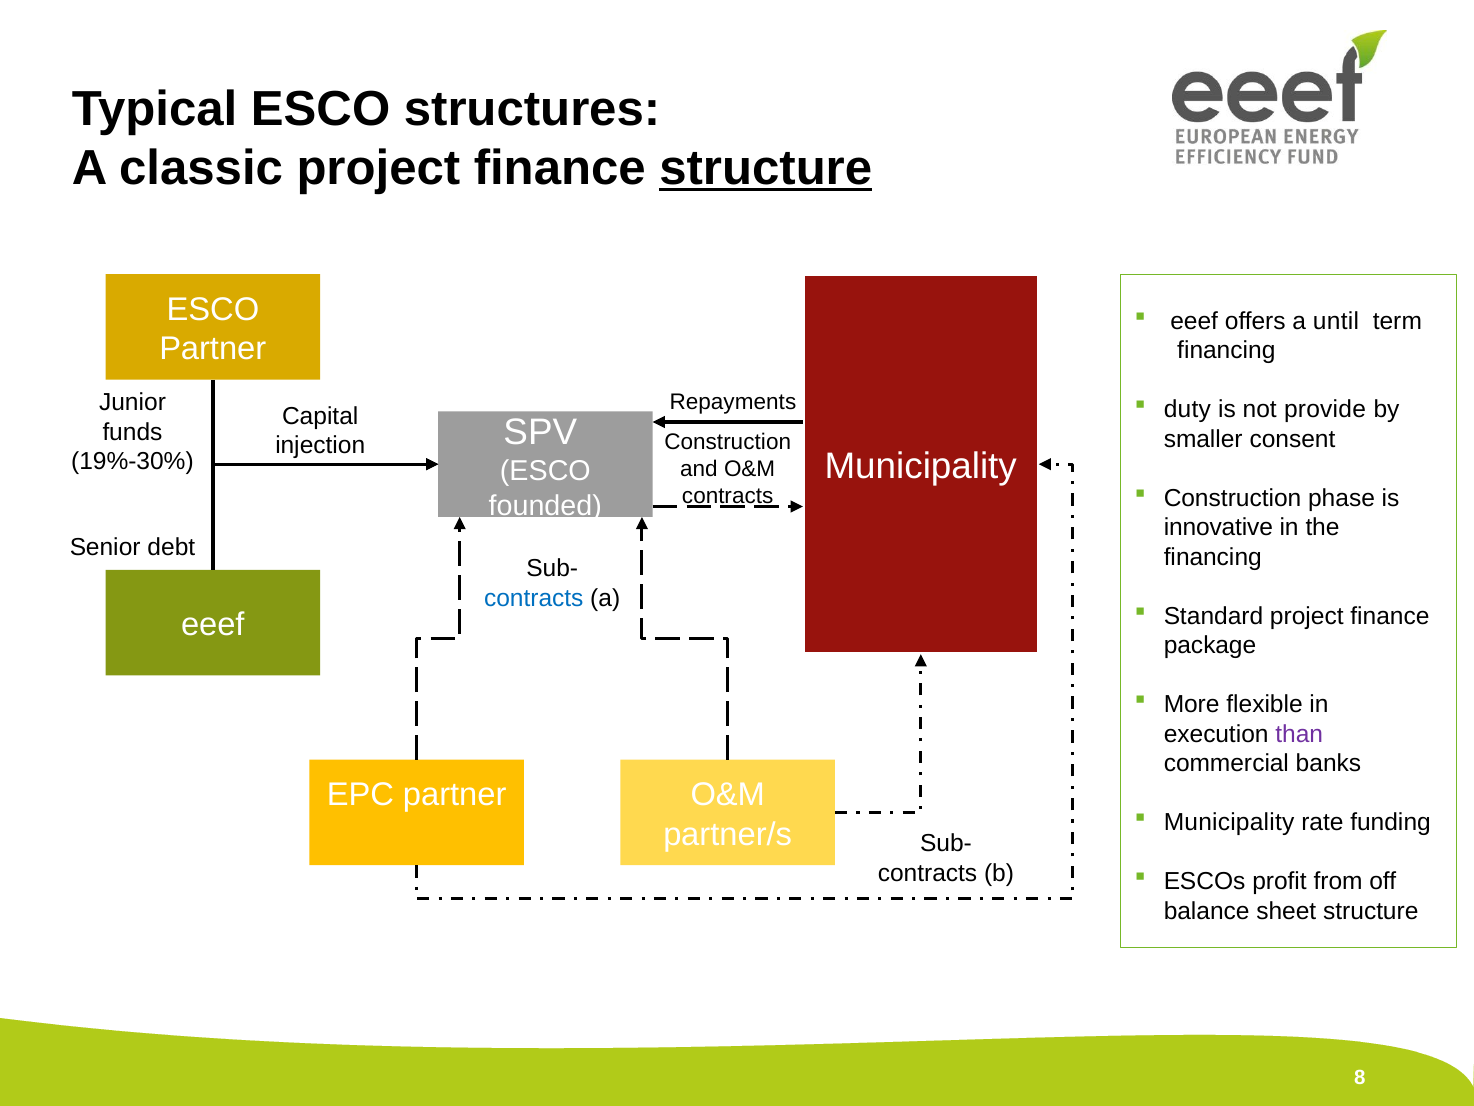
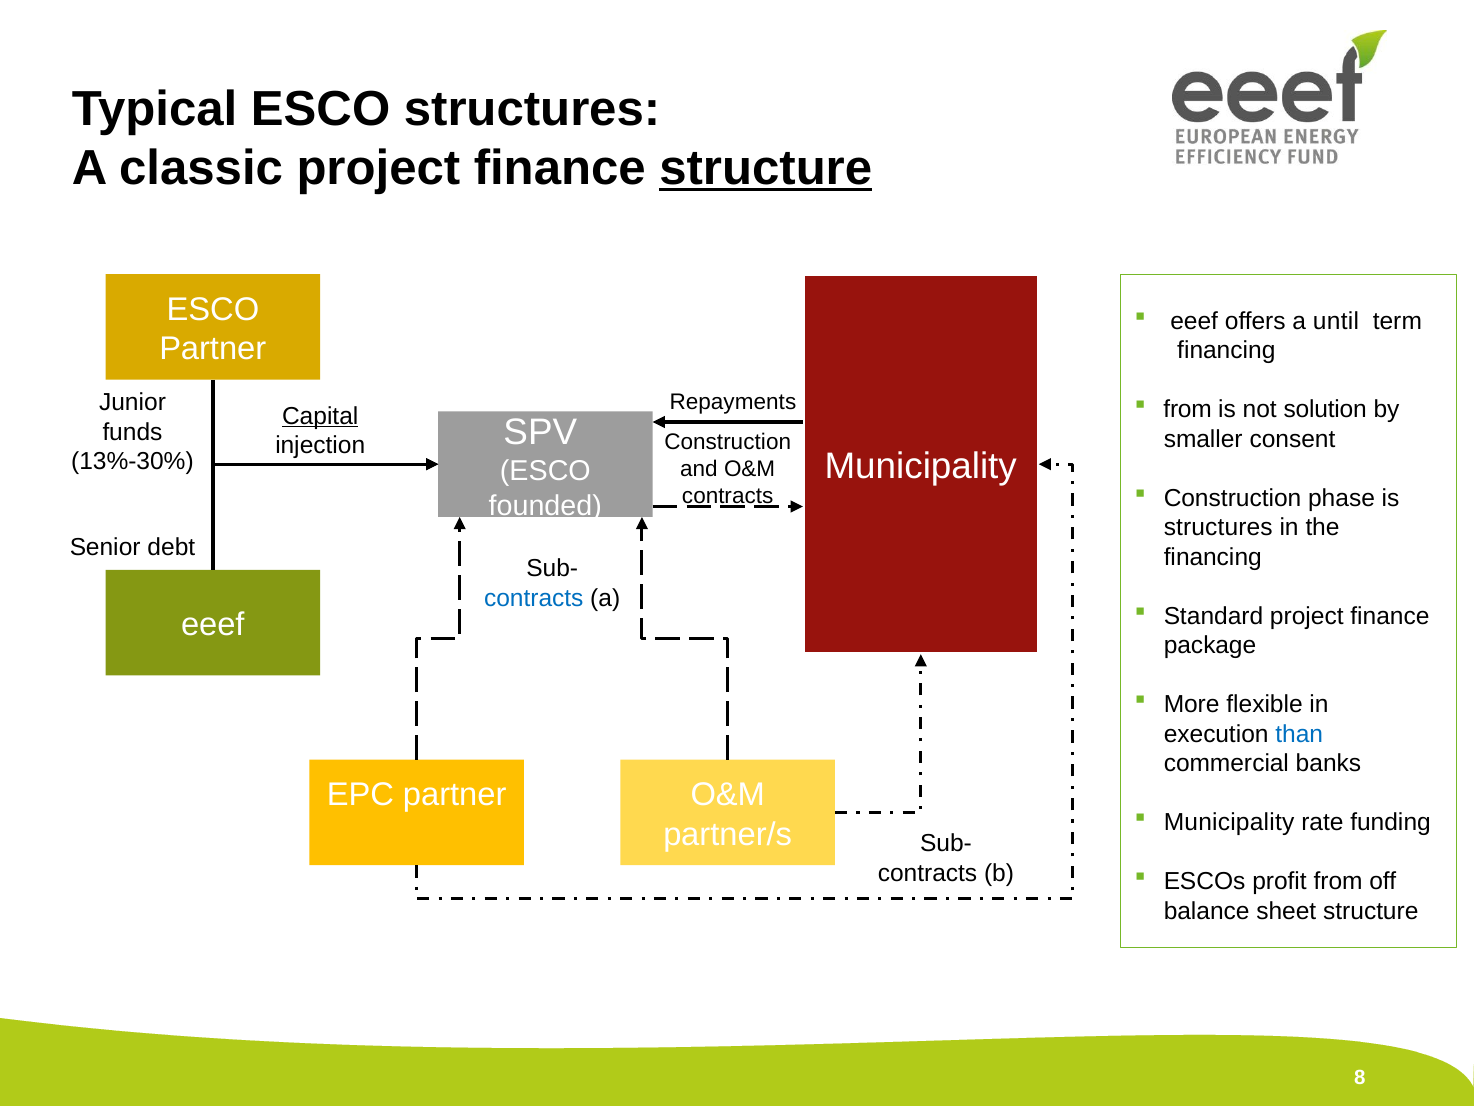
duty: duty -> from (1188, 409)
provide: provide -> solution (1325, 409)
Capital underline: none -> present (320, 416)
19%-30%: 19%-30% -> 13%-30% (132, 461)
innovative: innovative -> structures (1218, 527)
than colour: purple -> blue (1299, 734)
